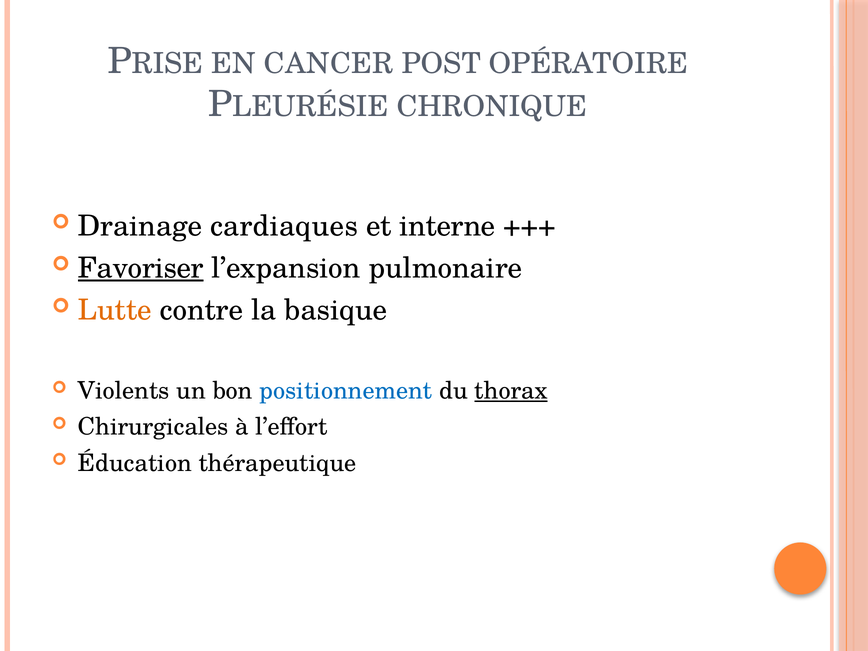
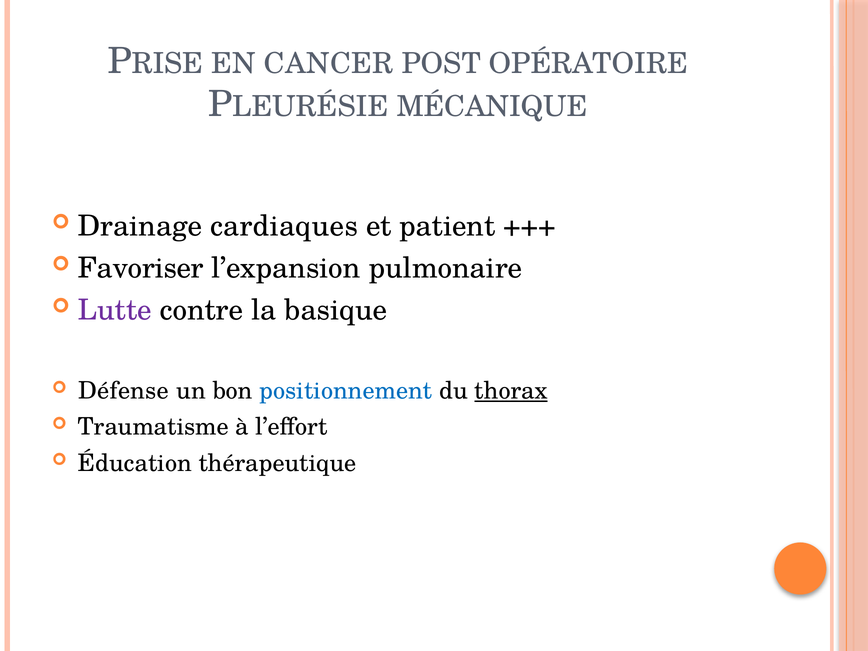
CHRONIQUE: CHRONIQUE -> MÉCANIQUE (492, 107)
interne: interne -> patient (447, 226)
Favoriser underline: present -> none (141, 268)
Lutte colour: orange -> purple (115, 310)
Violents: Violents -> Défense (124, 391)
Chirurgicales: Chirurgicales -> Traumatisme (153, 427)
